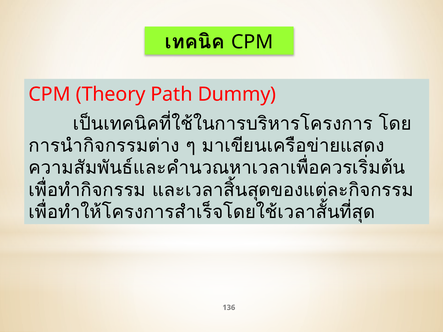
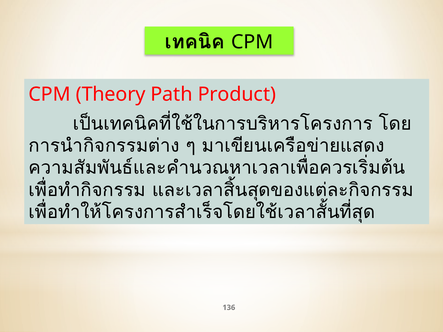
Dummy: Dummy -> Product (237, 94)
